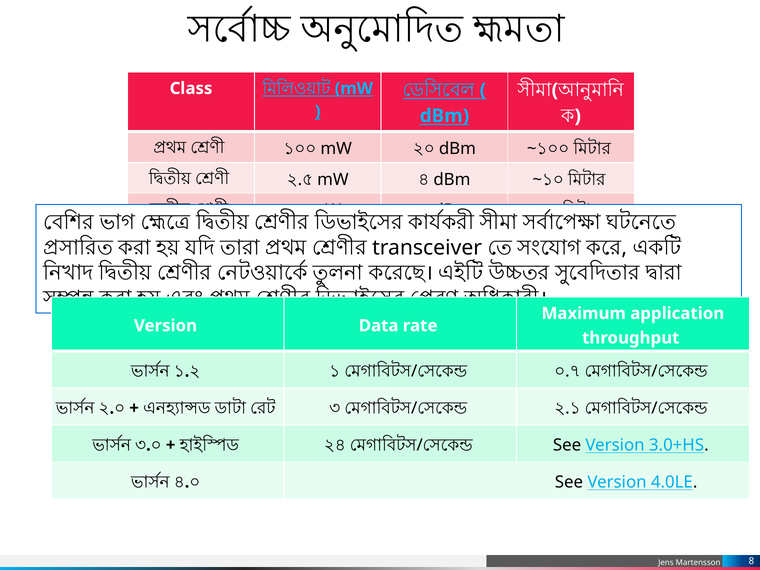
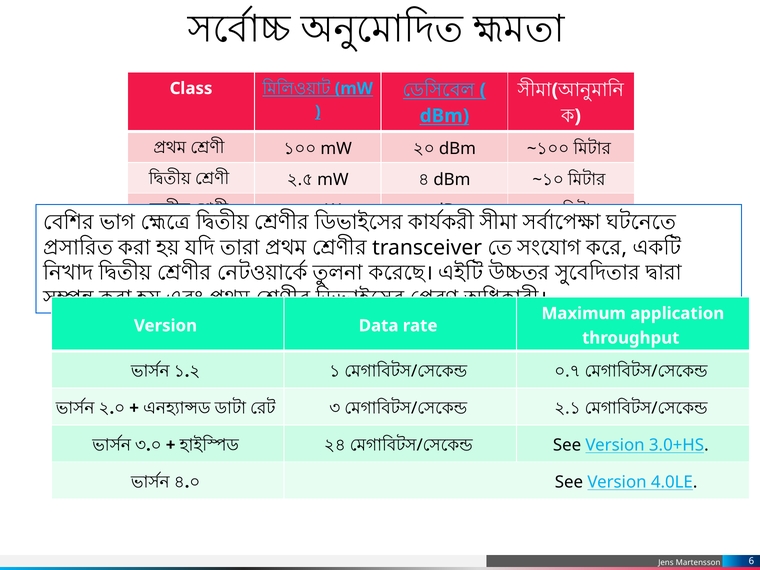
8: 8 -> 6 (751, 561)
